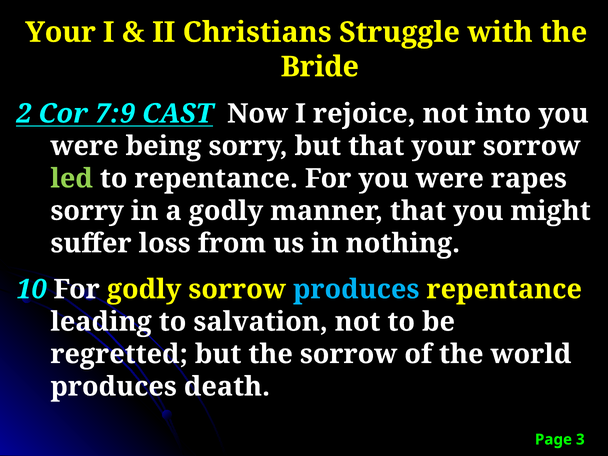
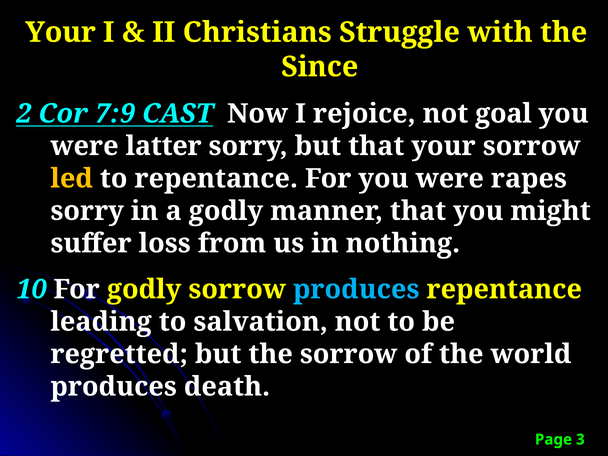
Bride: Bride -> Since (320, 67)
into: into -> goal (503, 114)
being: being -> latter (164, 146)
led colour: light green -> yellow (72, 179)
